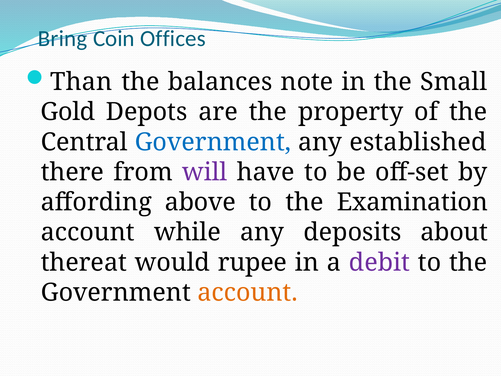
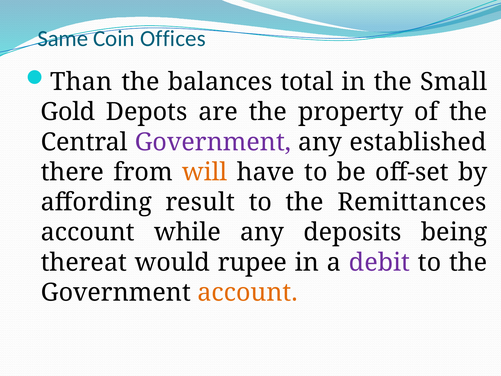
Bring: Bring -> Same (63, 39)
note: note -> total (307, 82)
Government colour: blue -> purple (213, 142)
will colour: purple -> orange (205, 172)
above: above -> result (200, 202)
Examination: Examination -> Remittances (412, 202)
about: about -> being (454, 232)
